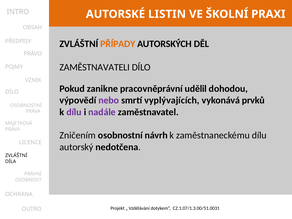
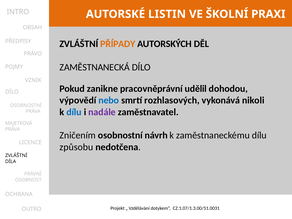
ZAMĚSTNAVATELI: ZAMĚSTNAVATELI -> ZAMĚSTNANECKÁ (95, 67)
nebo colour: purple -> blue (109, 100)
vyplývajících: vyplývajících -> rozhlasových (172, 100)
prvků: prvků -> nikoli (253, 100)
dílu colour: purple -> blue (74, 112)
autorský: autorský -> způsobu (76, 147)
